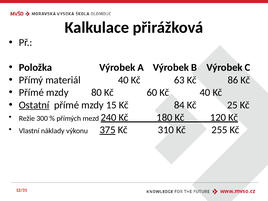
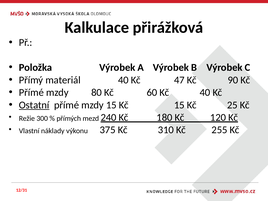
63: 63 -> 47 (179, 80)
86: 86 -> 90 (233, 80)
Kč 84: 84 -> 15 (179, 105)
375 underline: present -> none (108, 130)
